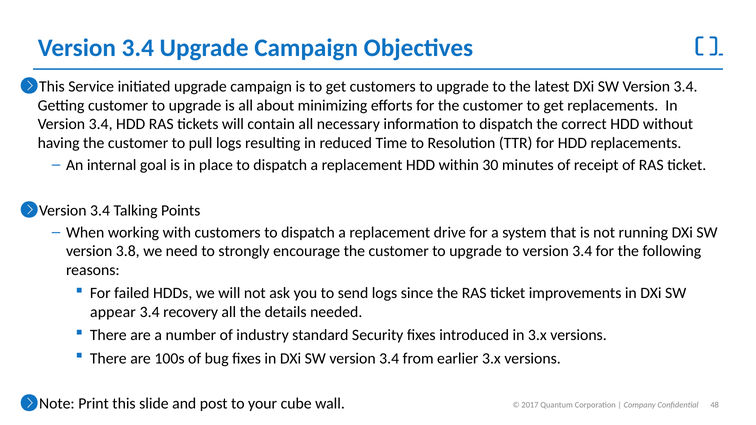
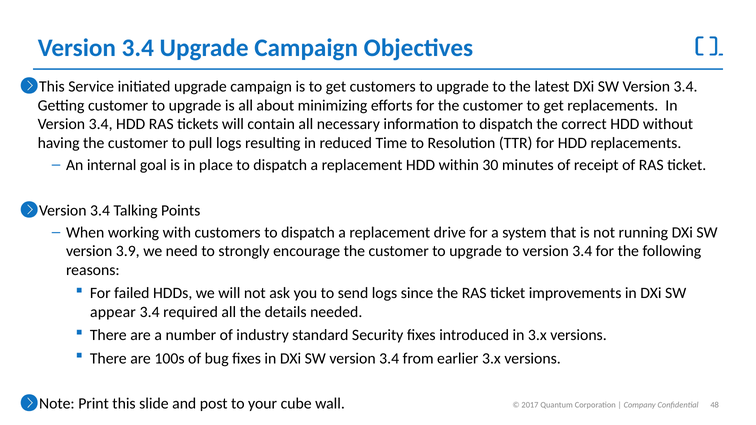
3.8: 3.8 -> 3.9 (128, 251)
recovery: recovery -> required (191, 312)
